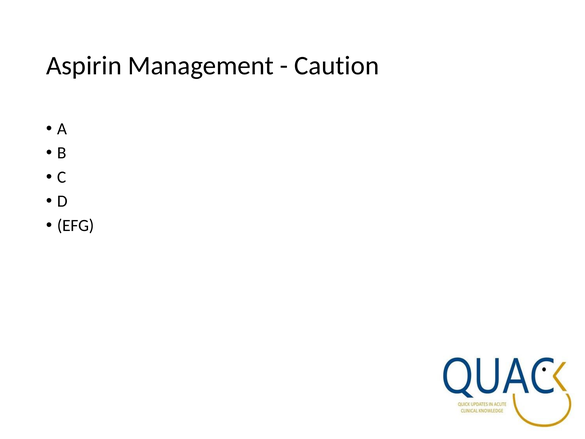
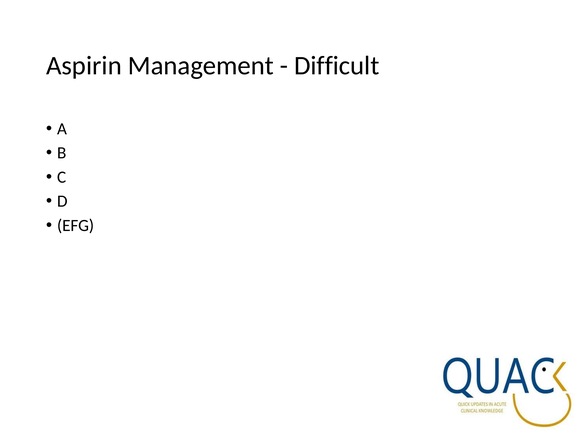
Caution: Caution -> Difficult (337, 66)
